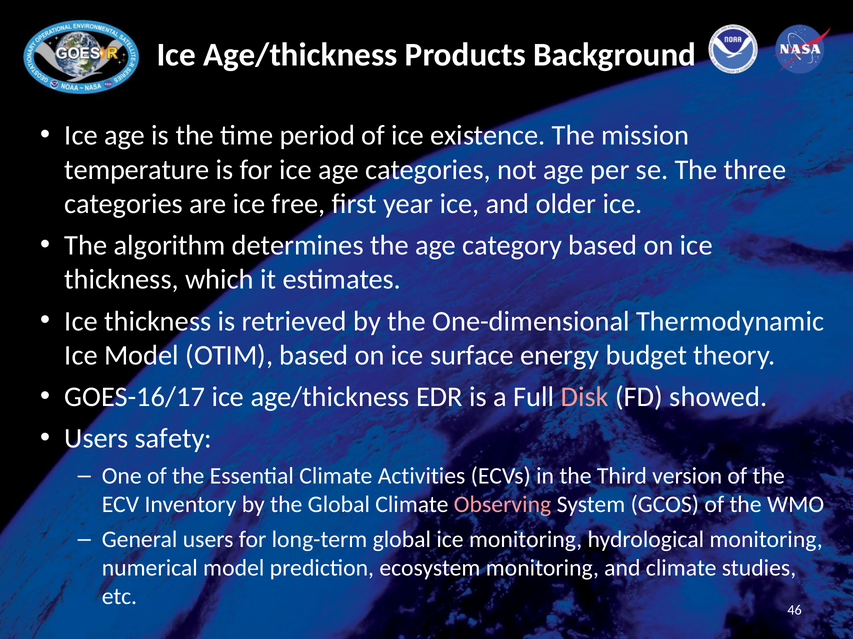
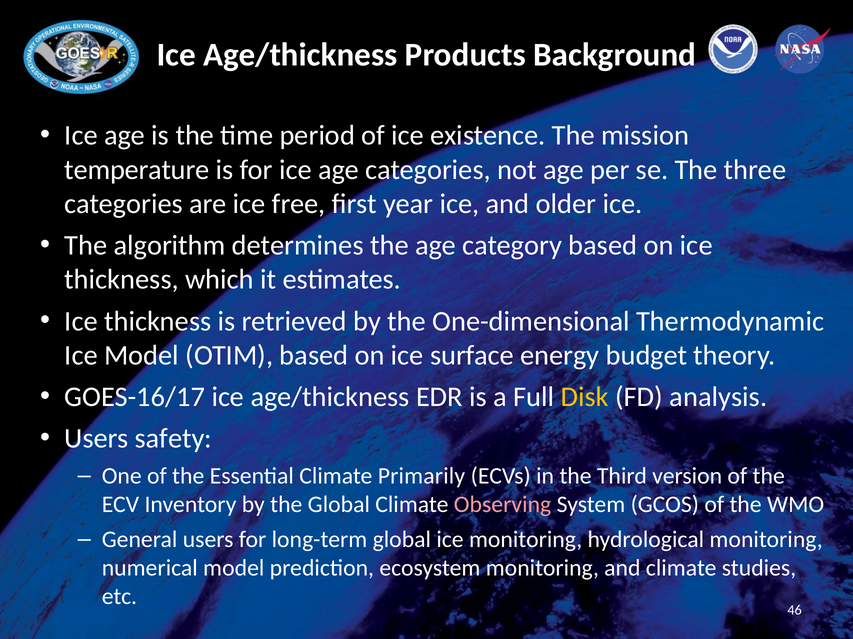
Disk colour: pink -> yellow (585, 397)
showed: showed -> analysis (718, 397)
Activities: Activities -> Primarily (421, 477)
